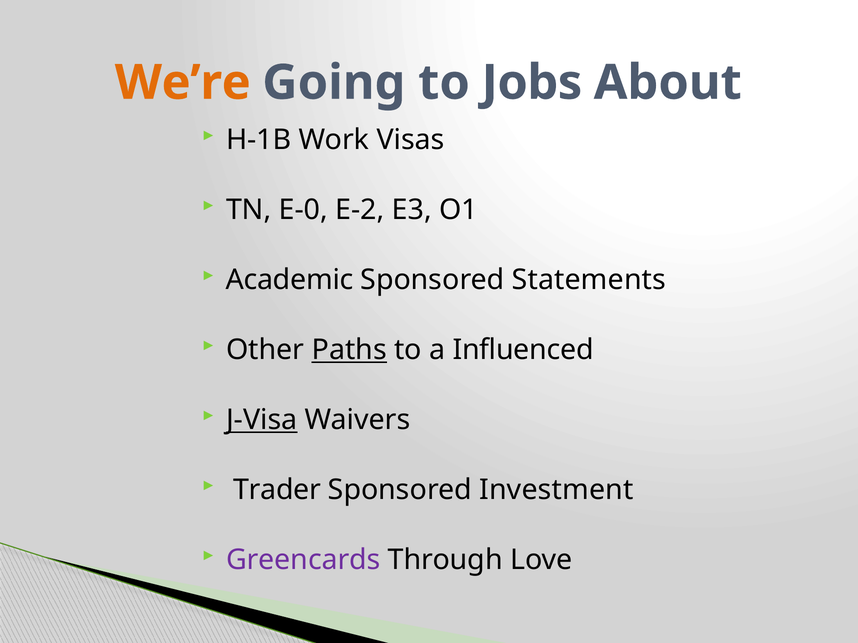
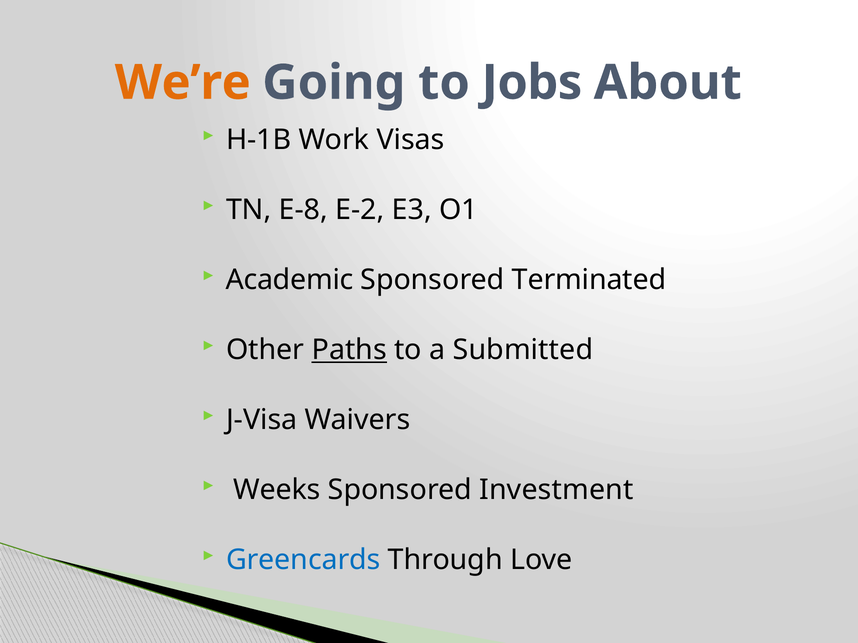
E-0: E-0 -> E-8 (303, 210)
Statements: Statements -> Terminated (589, 280)
Influenced: Influenced -> Submitted (523, 350)
J-Visa underline: present -> none (262, 420)
Trader: Trader -> Weeks (277, 490)
Greencards colour: purple -> blue (303, 560)
